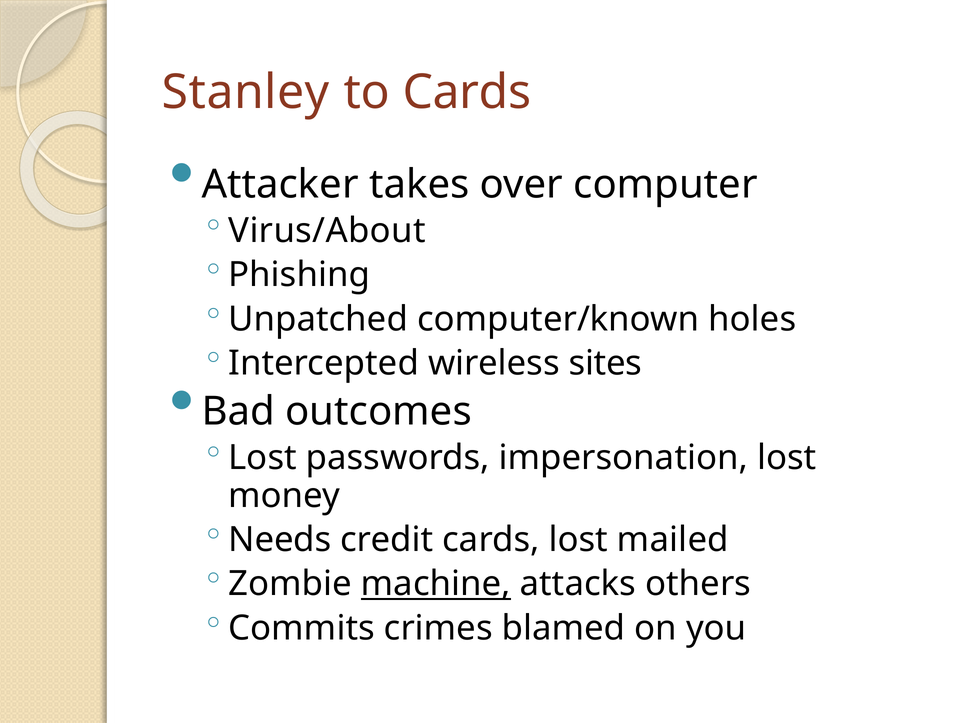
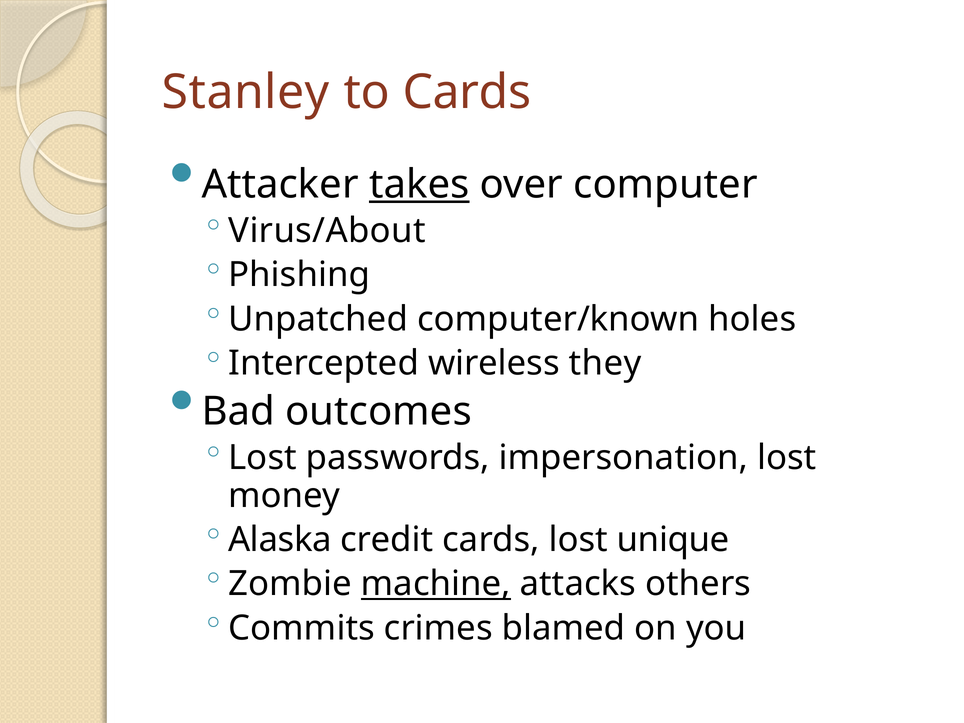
takes underline: none -> present (419, 184)
sites: sites -> they (605, 363)
Needs: Needs -> Alaska (280, 540)
mailed: mailed -> unique (673, 540)
